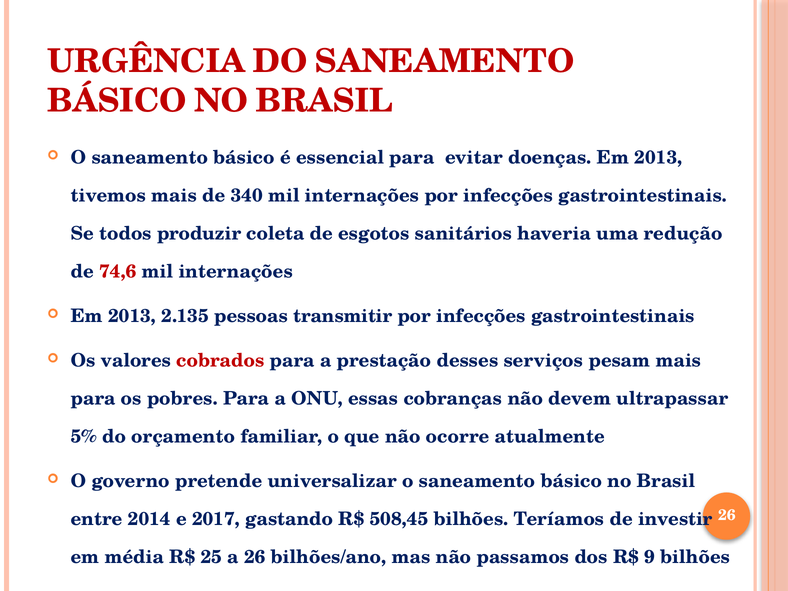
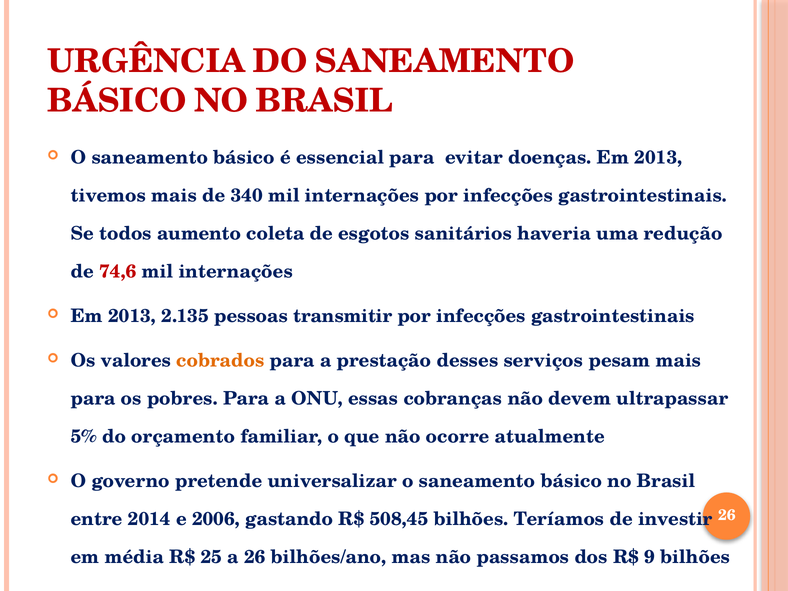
produzir: produzir -> aumento (199, 234)
cobrados colour: red -> orange (221, 361)
2017: 2017 -> 2006 (216, 519)
